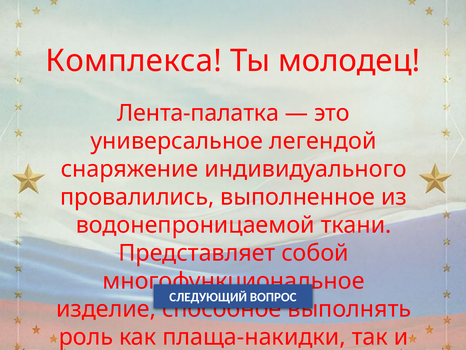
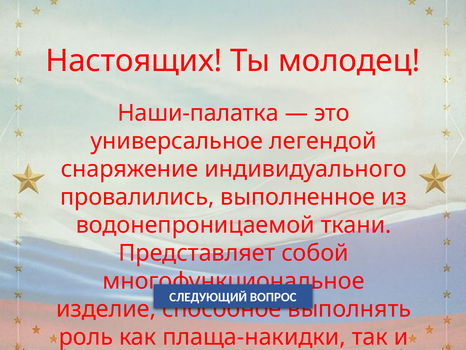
Комплекса: Комплекса -> Настоящих (134, 61)
Лента-палатка: Лента-палатка -> Наши-палатка (198, 113)
